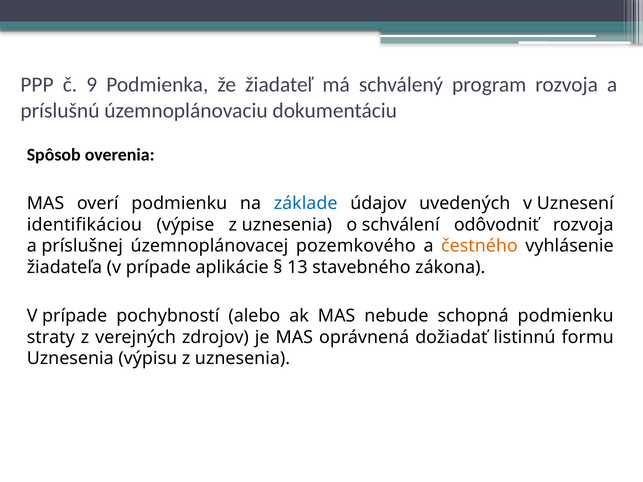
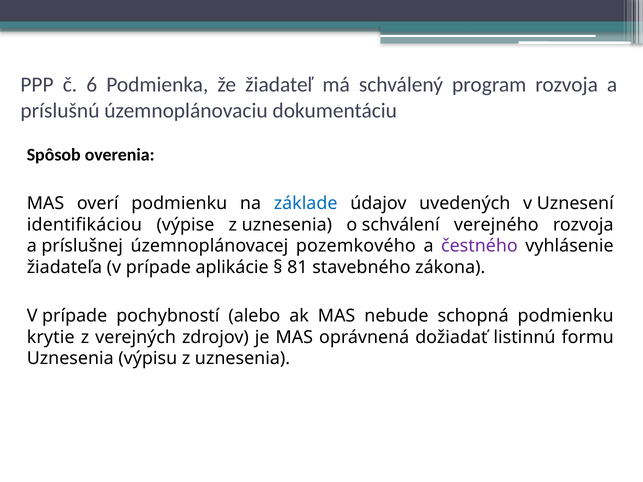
9: 9 -> 6 (92, 85)
odôvodniť: odôvodniť -> verejného (496, 225)
čestného colour: orange -> purple (479, 246)
13: 13 -> 81 (297, 268)
straty: straty -> krytie (51, 337)
